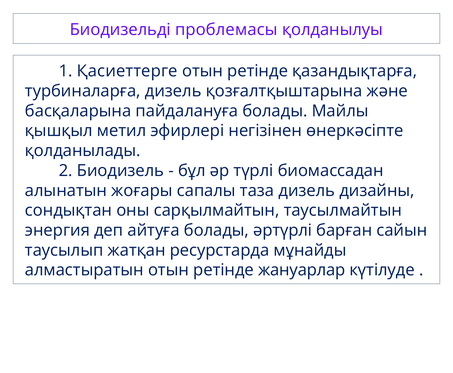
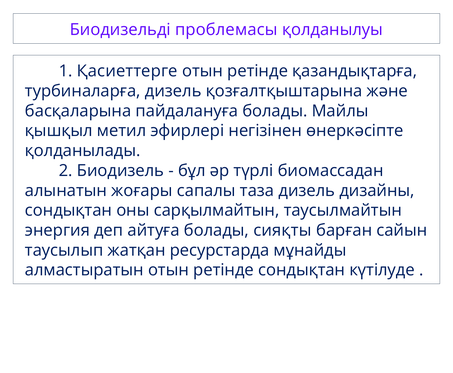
әртүрлі: әртүрлі -> сияқты (283, 231)
ретінде жануарлар: жануарлар -> сондықтан (302, 270)
